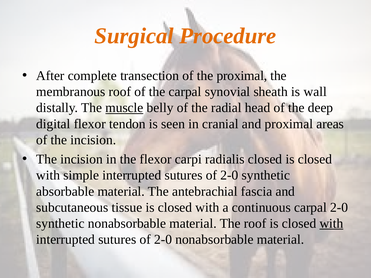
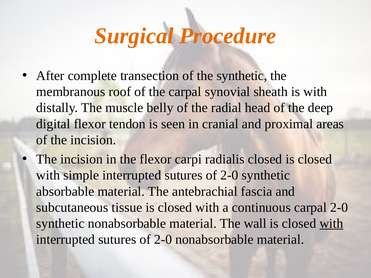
the proximal: proximal -> synthetic (242, 76)
is wall: wall -> with (315, 92)
muscle underline: present -> none (124, 108)
The roof: roof -> wall (255, 224)
